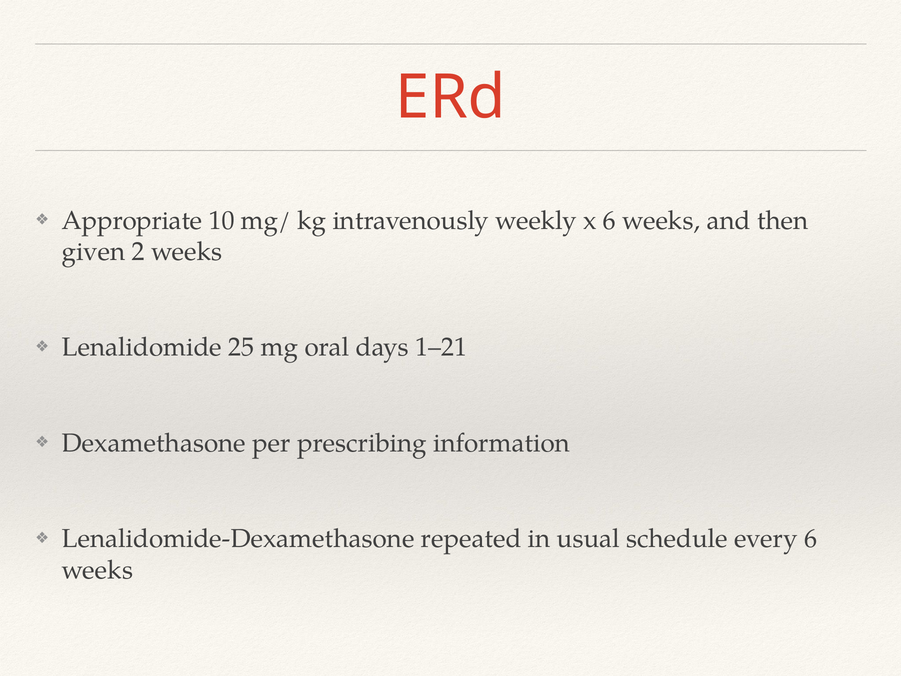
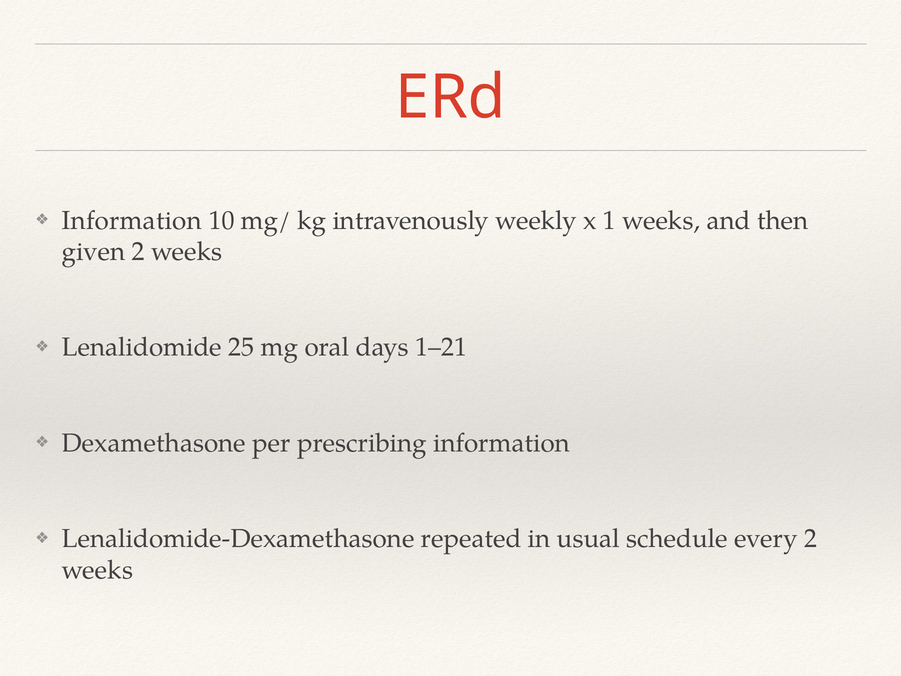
Appropriate: Appropriate -> Information (132, 220)
x 6: 6 -> 1 (609, 220)
every 6: 6 -> 2 (811, 539)
